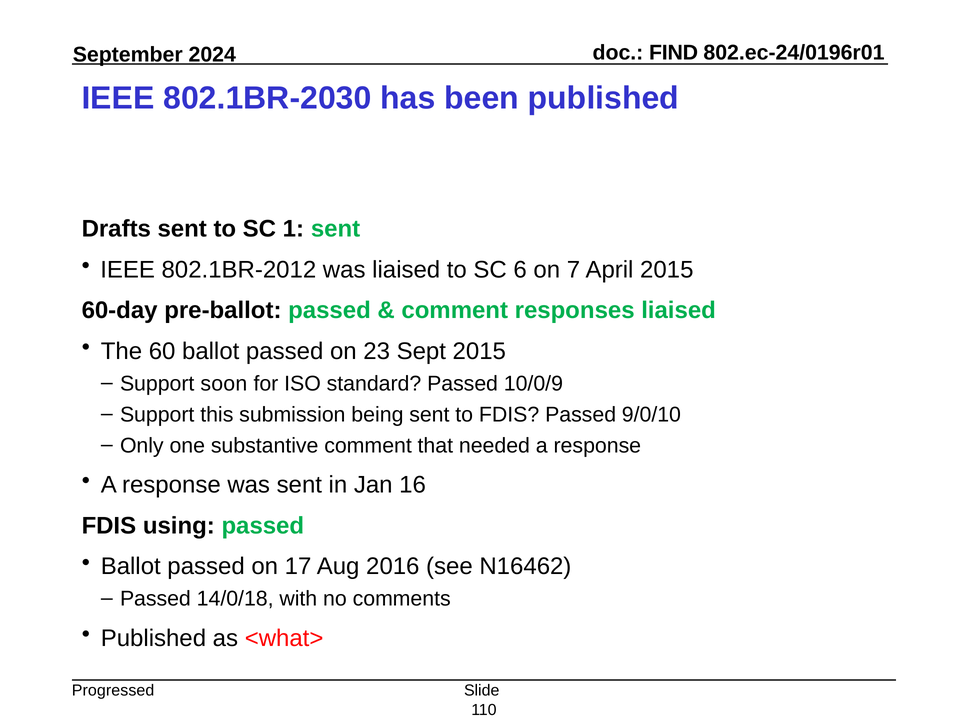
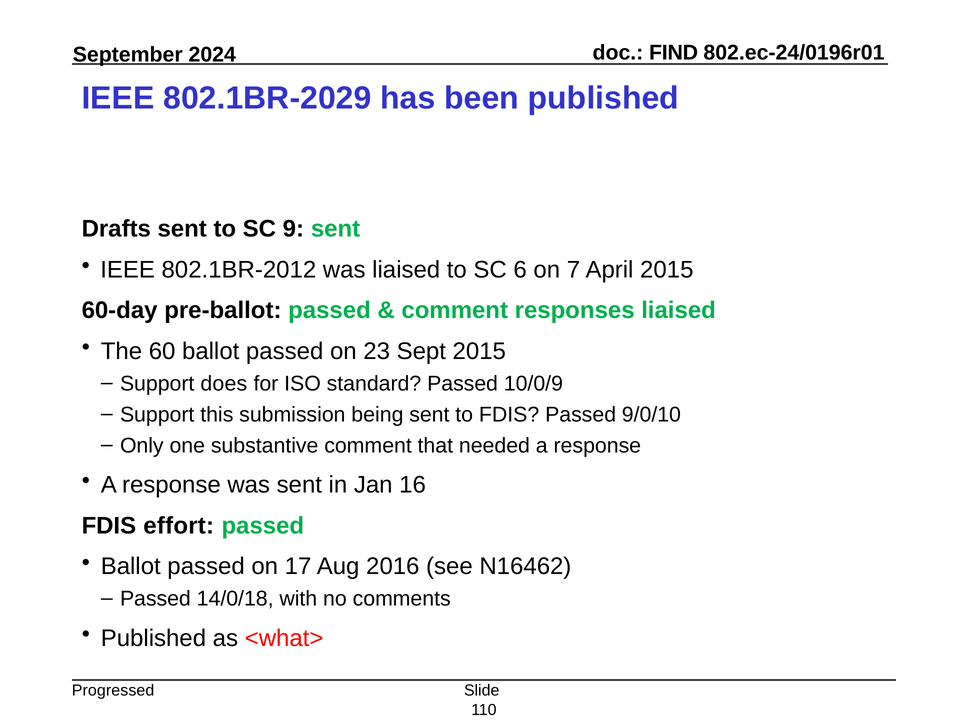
802.1BR-2030: 802.1BR-2030 -> 802.1BR-2029 (267, 98)
1: 1 -> 9 (293, 229)
soon: soon -> does (224, 384)
using: using -> effort (179, 526)
